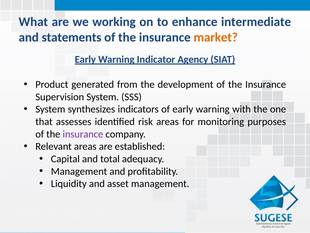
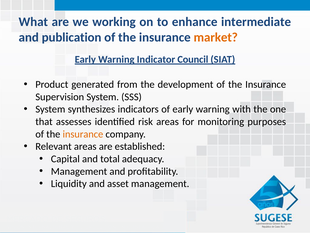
statements: statements -> publication (72, 37)
Agency: Agency -> Council (193, 59)
insurance colour: purple -> orange (83, 134)
